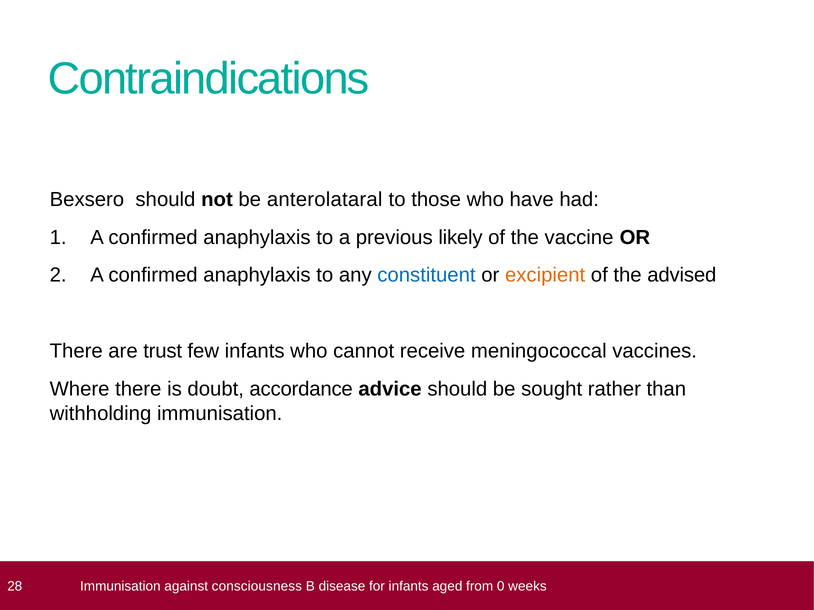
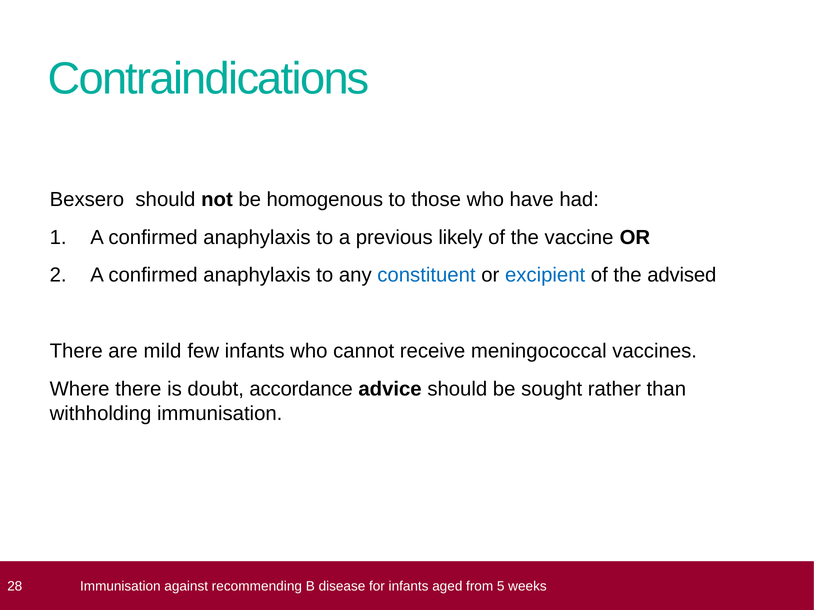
anterolataral: anterolataral -> homogenous (325, 200)
excipient colour: orange -> blue (545, 275)
trust: trust -> mild (162, 351)
consciousness: consciousness -> recommending (257, 587)
0: 0 -> 5 (501, 587)
